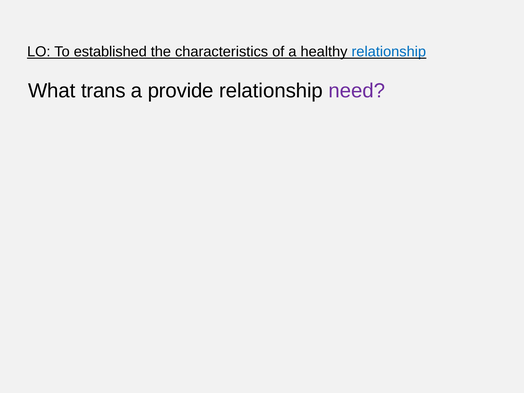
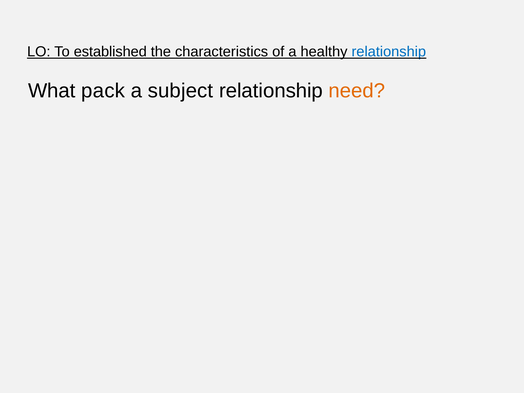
trans: trans -> pack (103, 91)
provide: provide -> subject (181, 91)
need colour: purple -> orange (357, 91)
